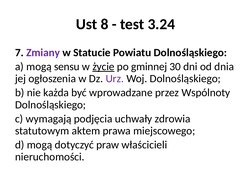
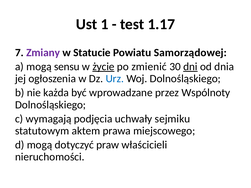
8: 8 -> 1 (105, 24)
3.24: 3.24 -> 1.17 (161, 24)
Powiatu Dolnośląskiego: Dolnośląskiego -> Samorządowej (190, 53)
gminnej: gminnej -> zmienić (149, 67)
dni underline: none -> present (190, 67)
Urz colour: purple -> blue (115, 79)
zdrowia: zdrowia -> sejmiku (172, 119)
